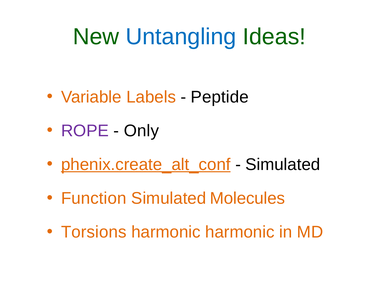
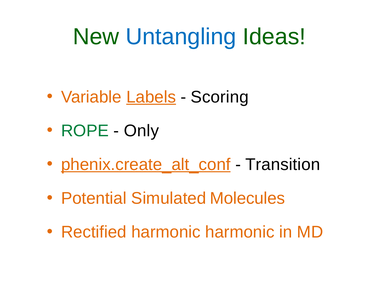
Labels underline: none -> present (151, 97)
Peptide: Peptide -> Scoring (220, 97)
ROPE colour: purple -> green (85, 130)
Simulated: Simulated -> Transition (283, 164)
Function: Function -> Potential (94, 198)
Torsions: Torsions -> Rectified (94, 231)
